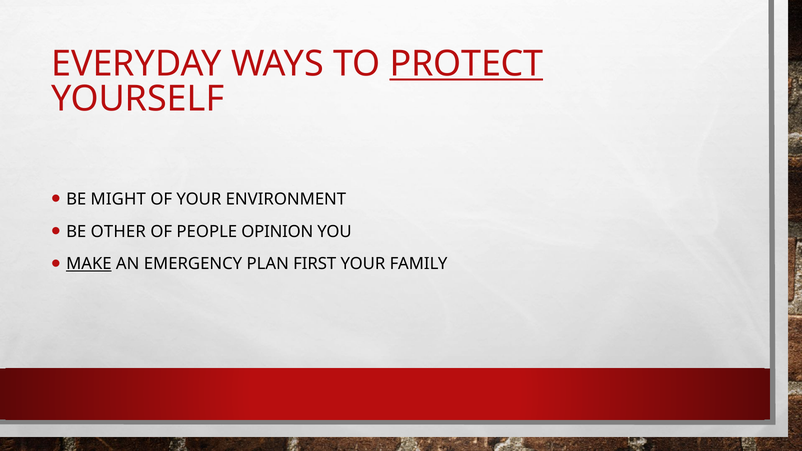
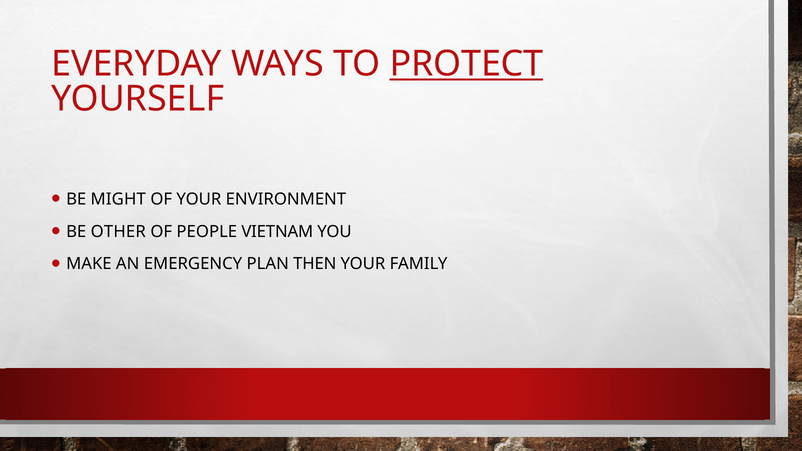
OPINION: OPINION -> VIETNAM (277, 232)
MAKE underline: present -> none (89, 264)
FIRST: FIRST -> THEN (315, 264)
